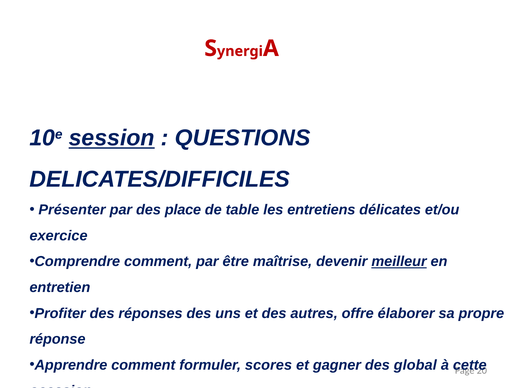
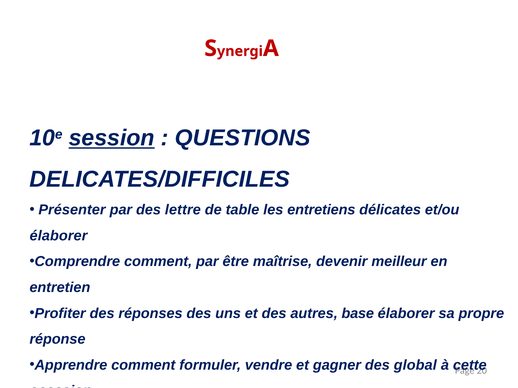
place: place -> lettre (183, 210)
exercice: exercice -> élaborer (58, 236)
meilleur underline: present -> none (399, 262)
offre: offre -> base (358, 314)
scores: scores -> vendre (269, 365)
